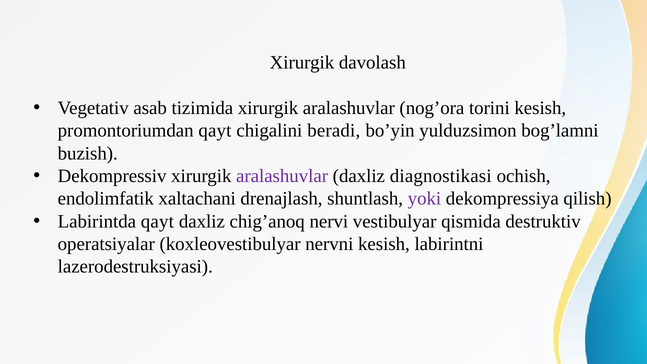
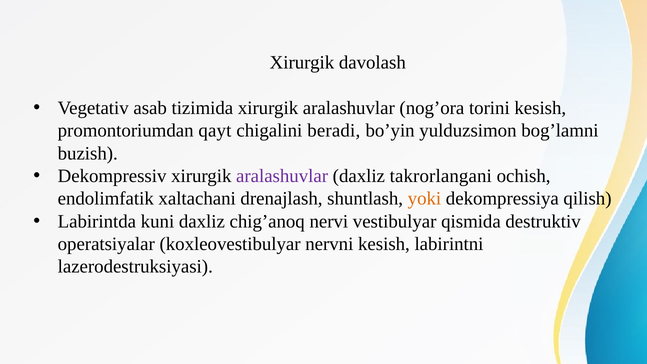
diagnostikasi: diagnostikasi -> takrorlangani (441, 176)
yoki colour: purple -> orange (424, 199)
Labirintda qayt: qayt -> kuni (157, 221)
